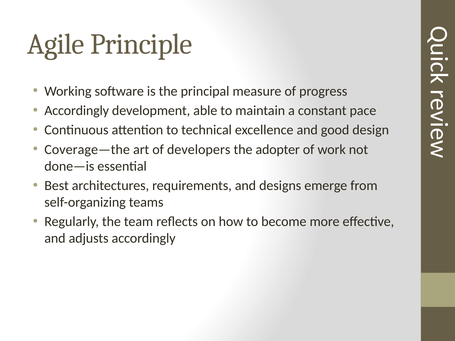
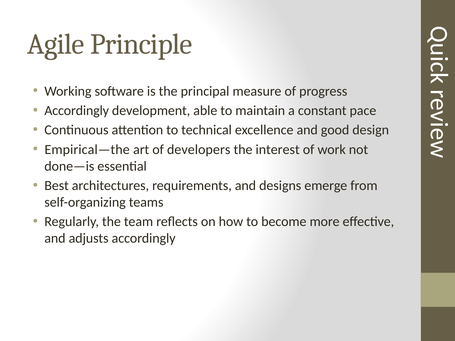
Coverage—the: Coverage—the -> Empirical—the (87, 150)
adopter: adopter -> interest (278, 150)
